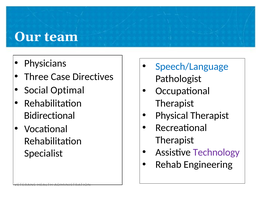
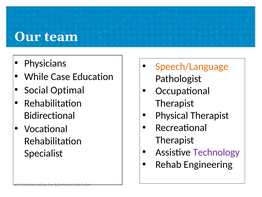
Speech/Language colour: blue -> orange (192, 66)
Three: Three -> While (36, 77)
Directives: Directives -> Education (93, 77)
